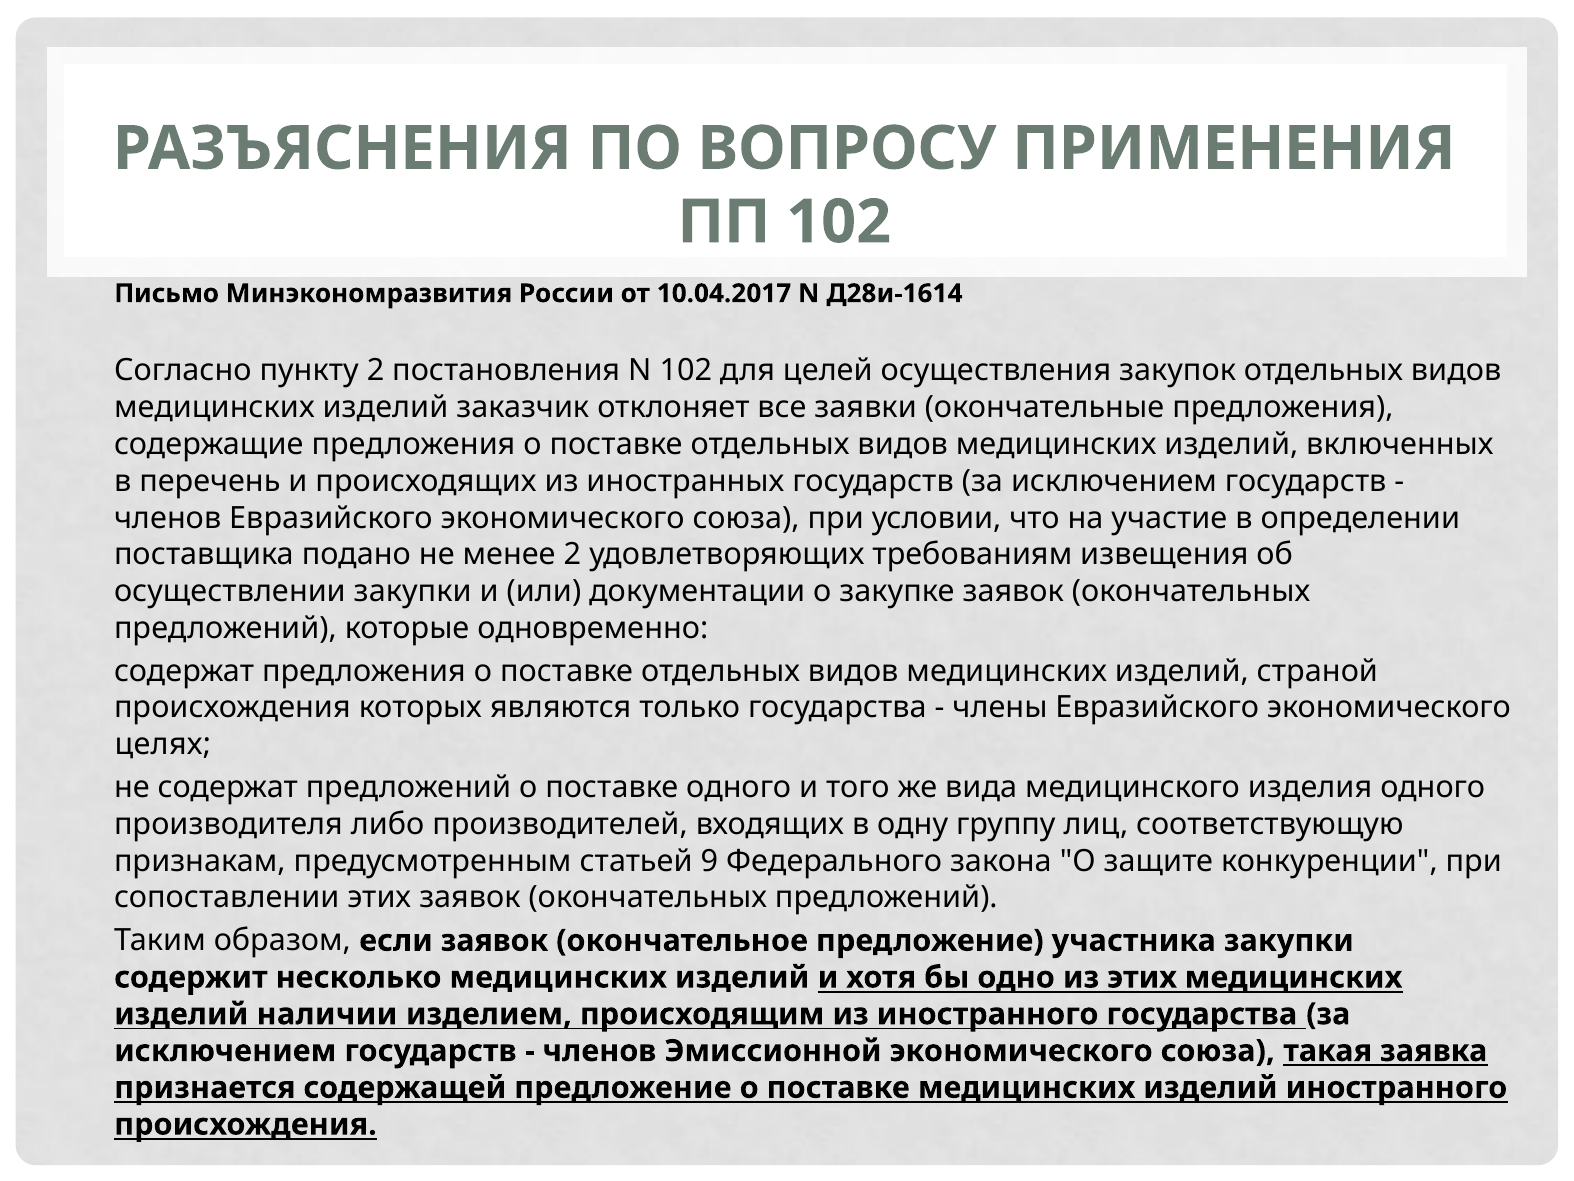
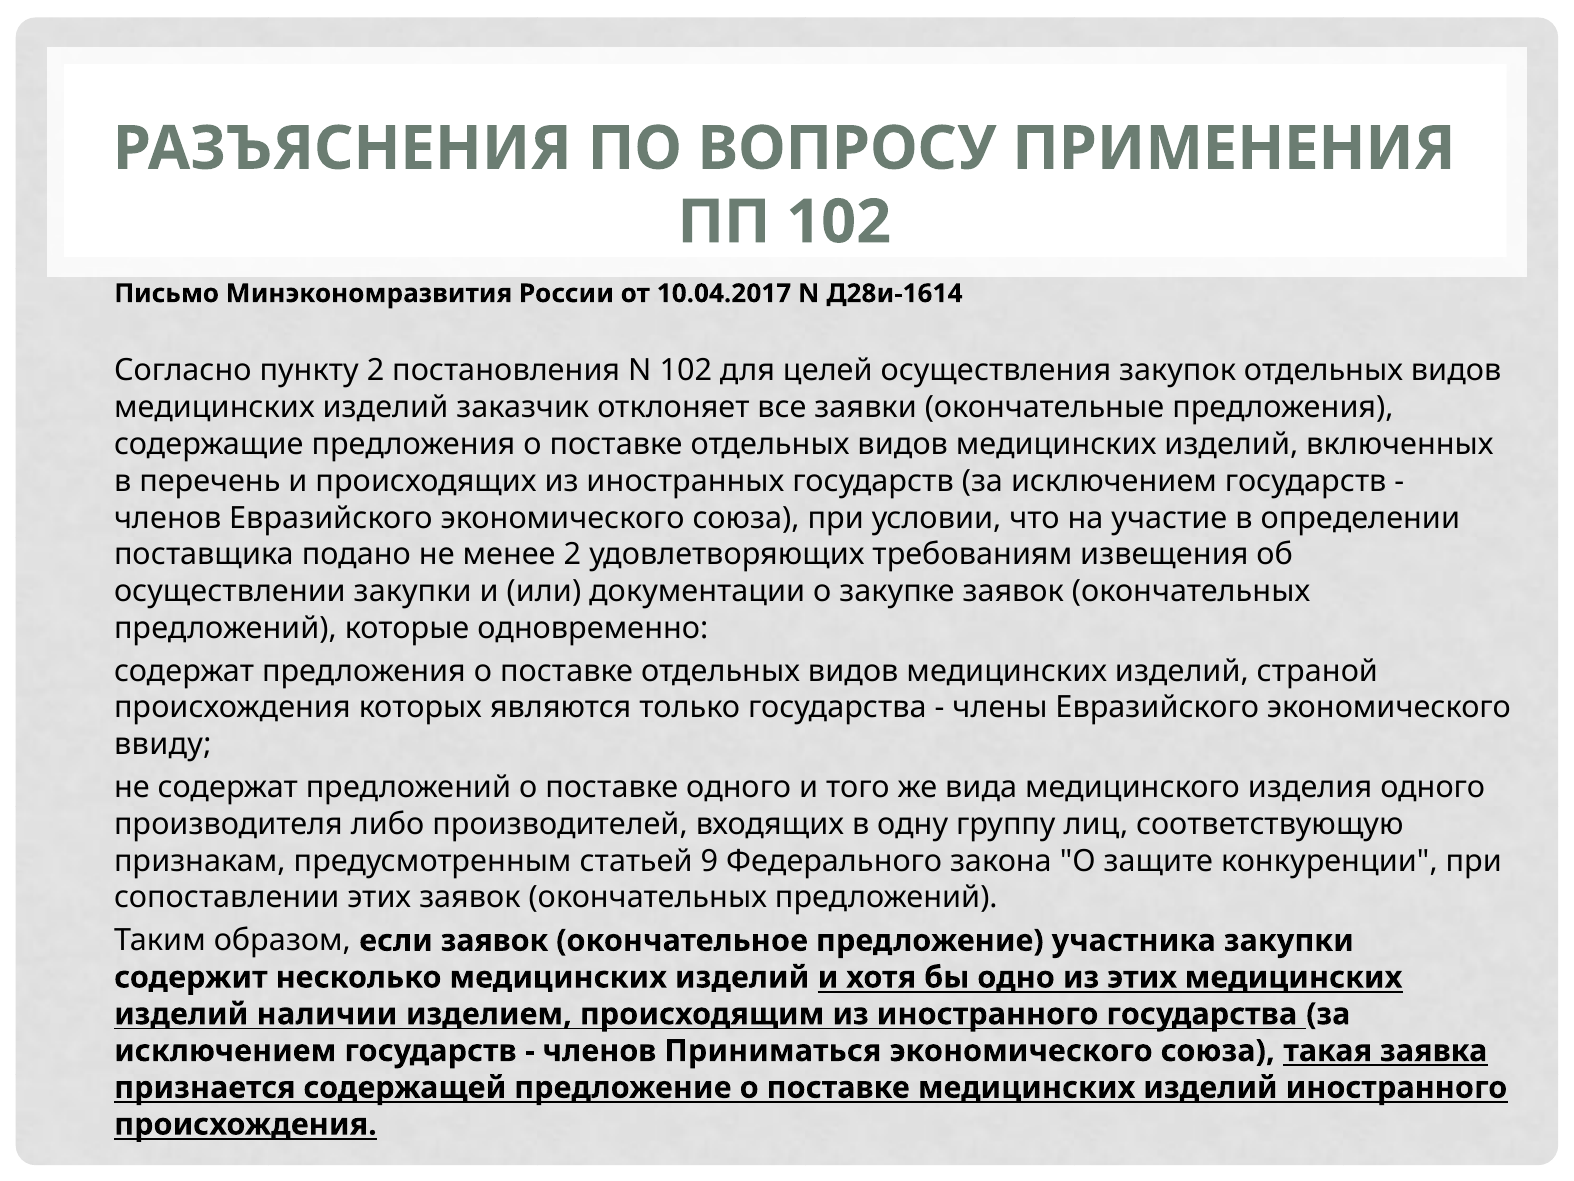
целях: целях -> ввиду (163, 744)
Эмиссионной: Эмиссионной -> Приниматься (773, 1051)
